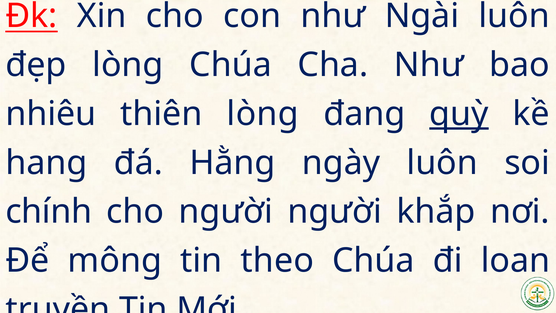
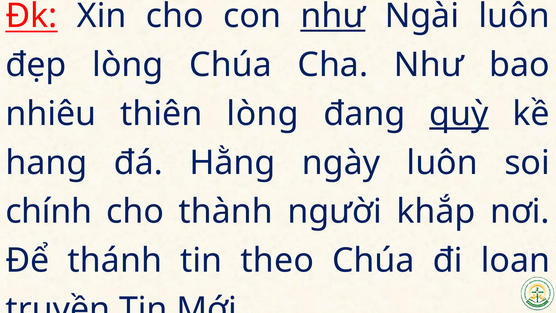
như underline: none -> present (333, 16)
cho người: người -> thành (226, 212)
mông: mông -> thánh (115, 261)
